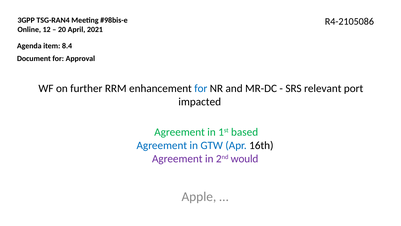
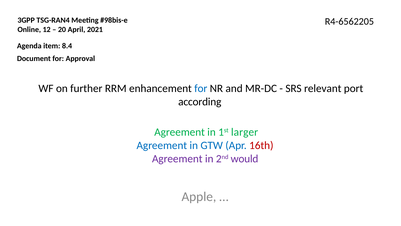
R4-2105086: R4-2105086 -> R4-6562205 (349, 22)
impacted: impacted -> according (200, 102)
based: based -> larger (245, 132)
16th colour: black -> red (261, 145)
